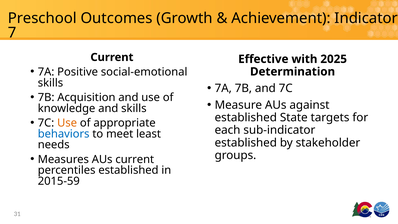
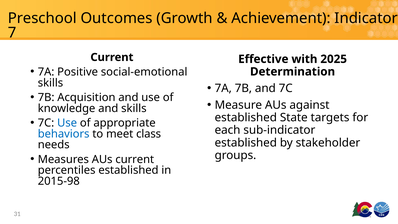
Use colour: orange -> blue (67, 123)
least: least -> class (149, 134)
2015-59: 2015-59 -> 2015-98 (59, 181)
